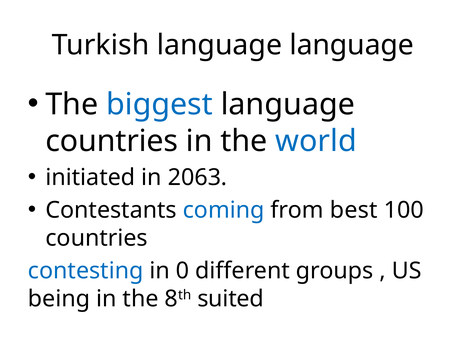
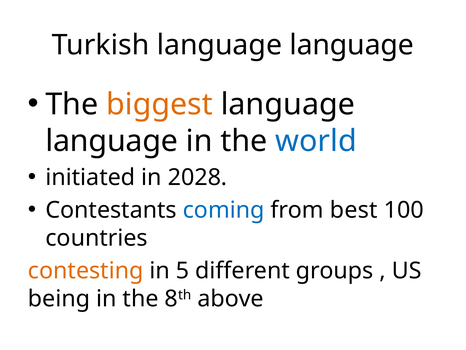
biggest colour: blue -> orange (160, 104)
countries: countries -> language (112, 141)
2063: 2063 -> 2028 (197, 177)
contesting colour: blue -> orange (86, 270)
0: 0 -> 5 (183, 270)
suited: suited -> above (231, 298)
